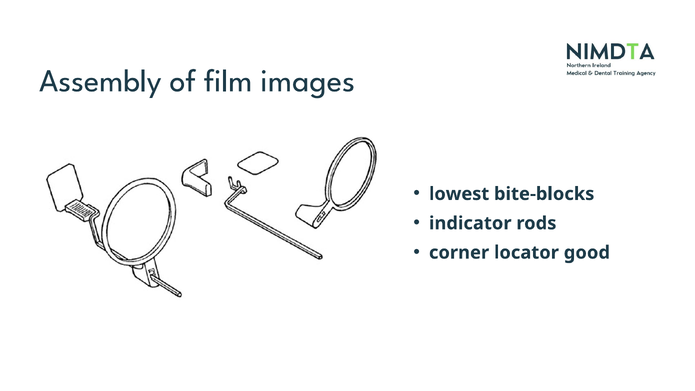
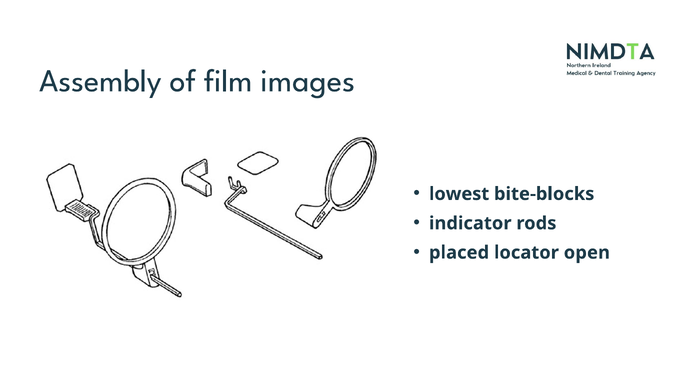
corner: corner -> placed (459, 253)
good: good -> open (587, 253)
